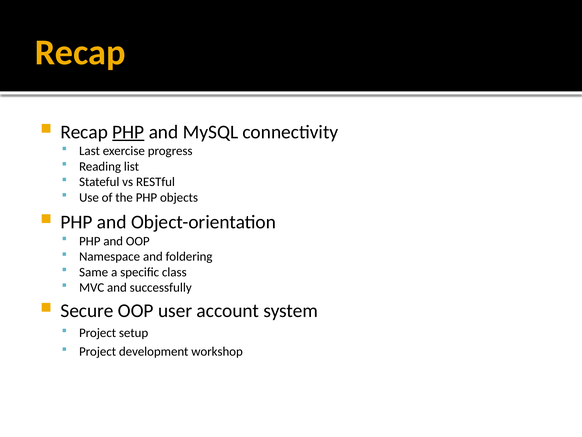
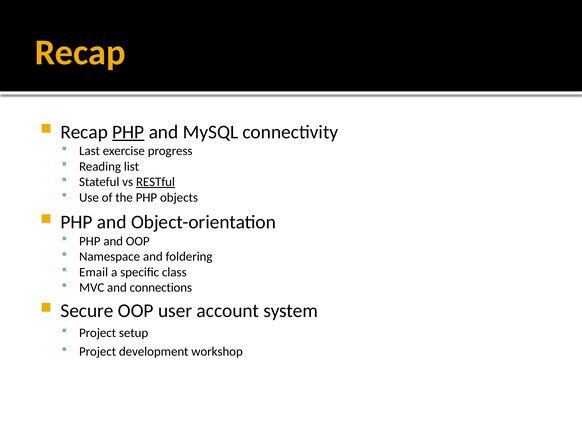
RESTful underline: none -> present (155, 182)
Same: Same -> Email (94, 272)
successfully: successfully -> connections (161, 287)
